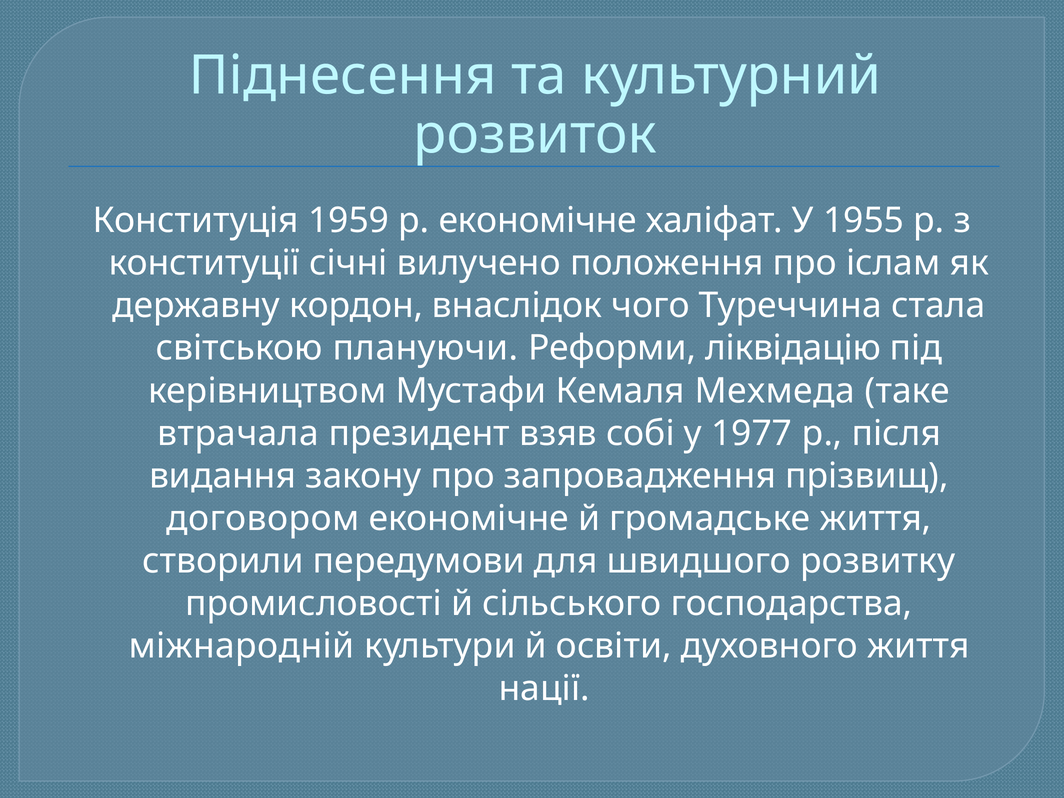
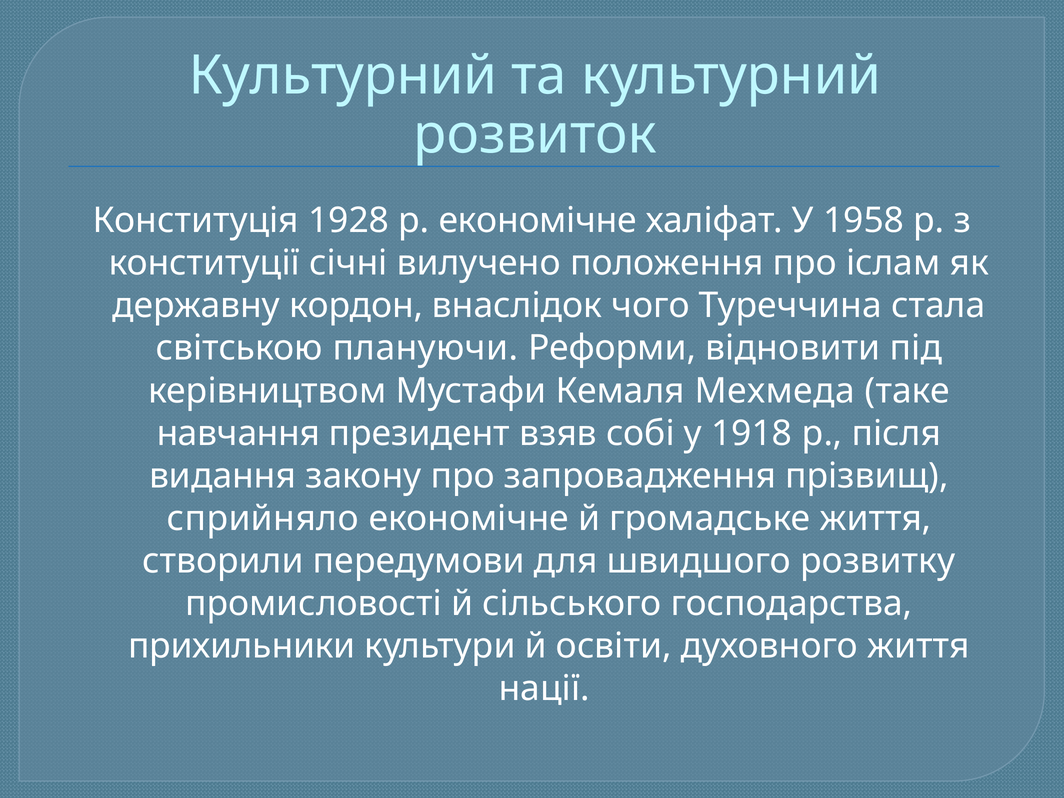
Піднесення: Піднесення -> Культурний (343, 76)
1959: 1959 -> 1928 (349, 221)
1955: 1955 -> 1958 (864, 221)
ліквідацію: ліквідацію -> відновити (793, 348)
втрачала: втрачала -> навчання (238, 433)
1977: 1977 -> 1918 (752, 433)
договором: договором -> сприйняло (263, 518)
міжнародній: міжнародній -> прихильники (242, 646)
